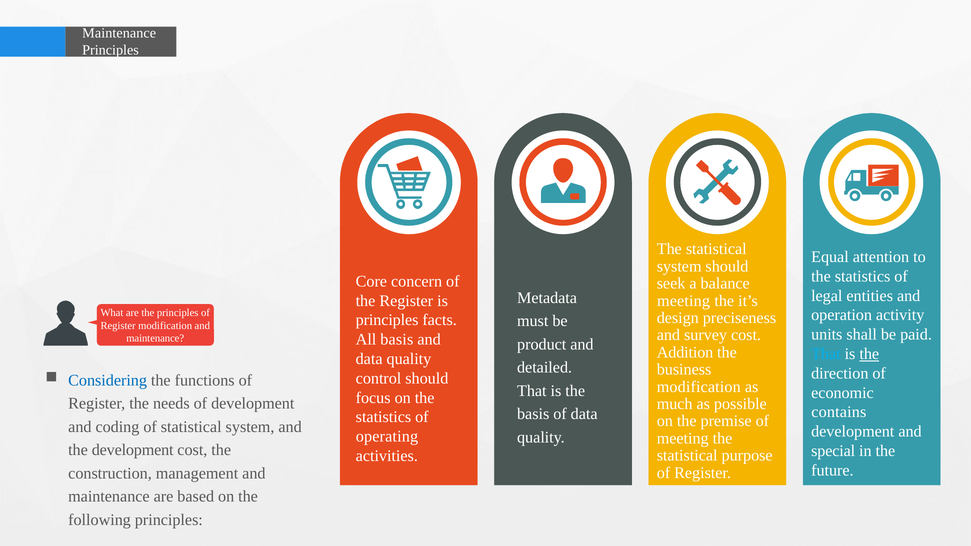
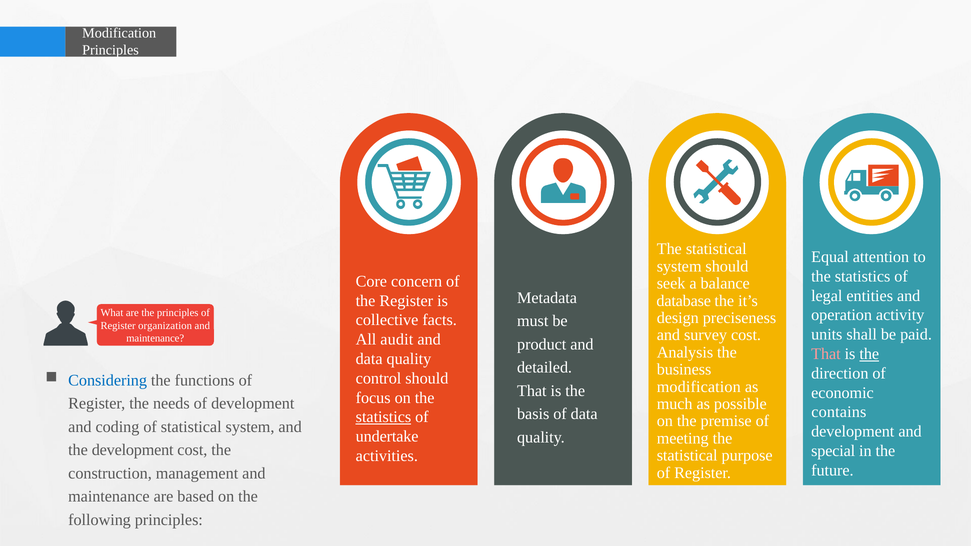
Maintenance: Maintenance -> Modification (119, 33)
meeting: meeting -> database (684, 301)
principles: principles -> collective (387, 320)
Register modification: modification -> organization (165, 326)
All basis: basis -> audit (397, 340)
Addition: Addition -> Analysis (685, 352)
That colour: light blue -> pink (826, 354)
statistics underline: none -> present (383, 417)
operating: operating -> undertake (387, 437)
